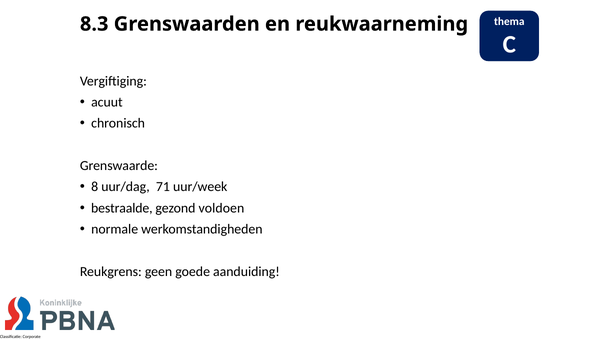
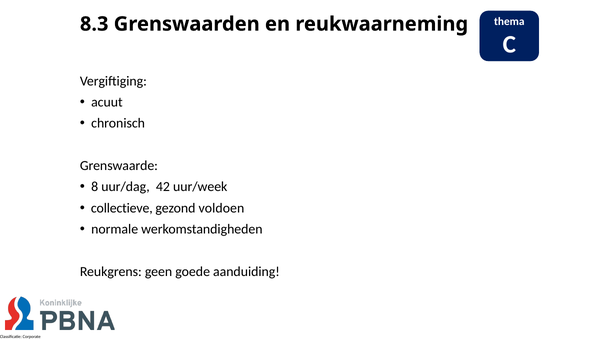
71: 71 -> 42 (163, 187)
bestraalde: bestraalde -> collectieve (122, 208)
